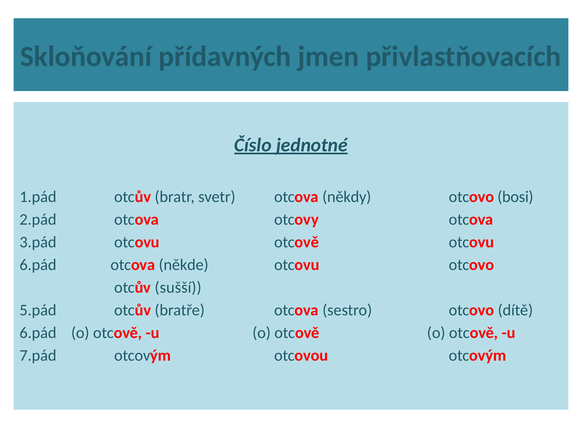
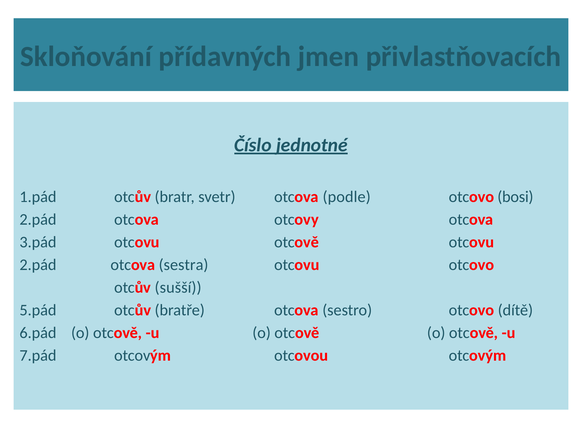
někdy: někdy -> podle (347, 196)
6.pád: 6.pád -> 2.pád (38, 264)
někde: někde -> sestra (184, 264)
